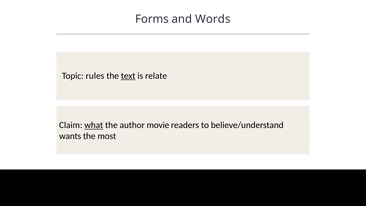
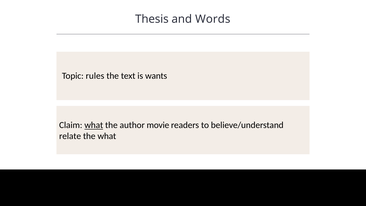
Forms: Forms -> Thesis (152, 19)
text underline: present -> none (128, 76)
relate: relate -> wants (156, 76)
wants: wants -> relate (70, 136)
the most: most -> what (107, 136)
